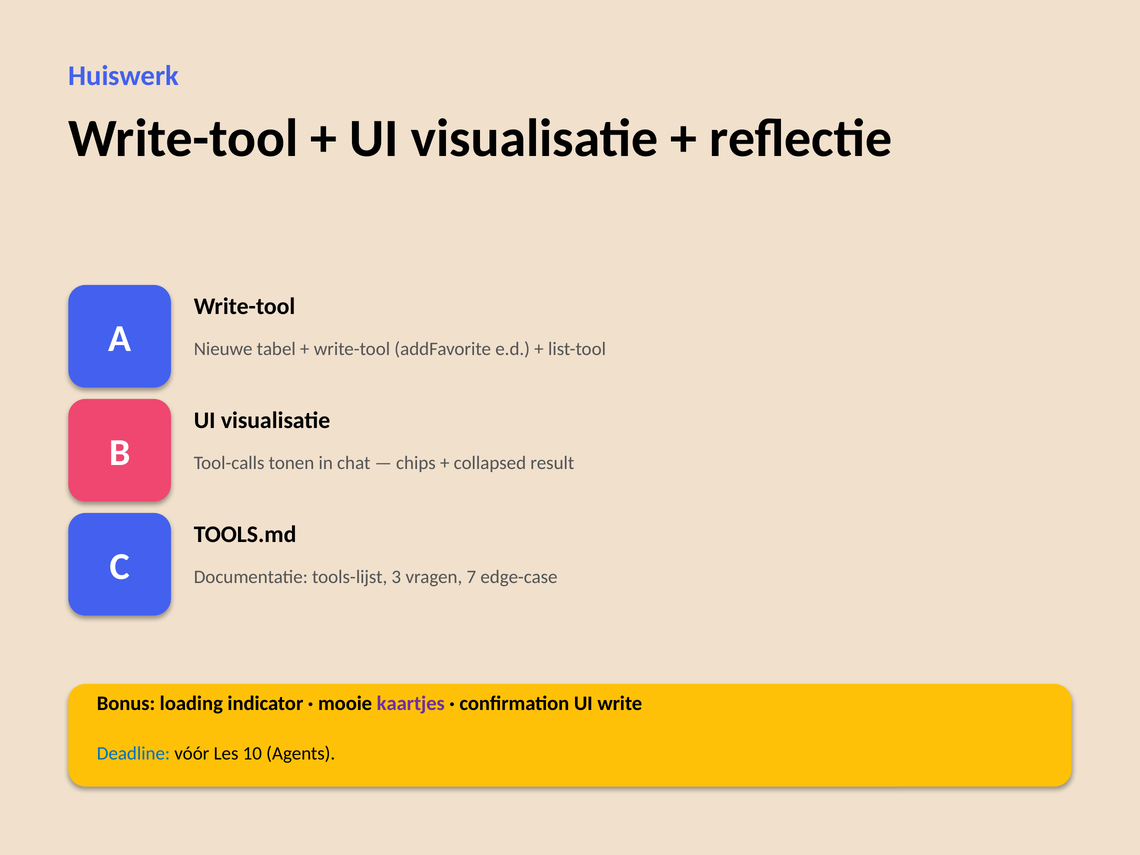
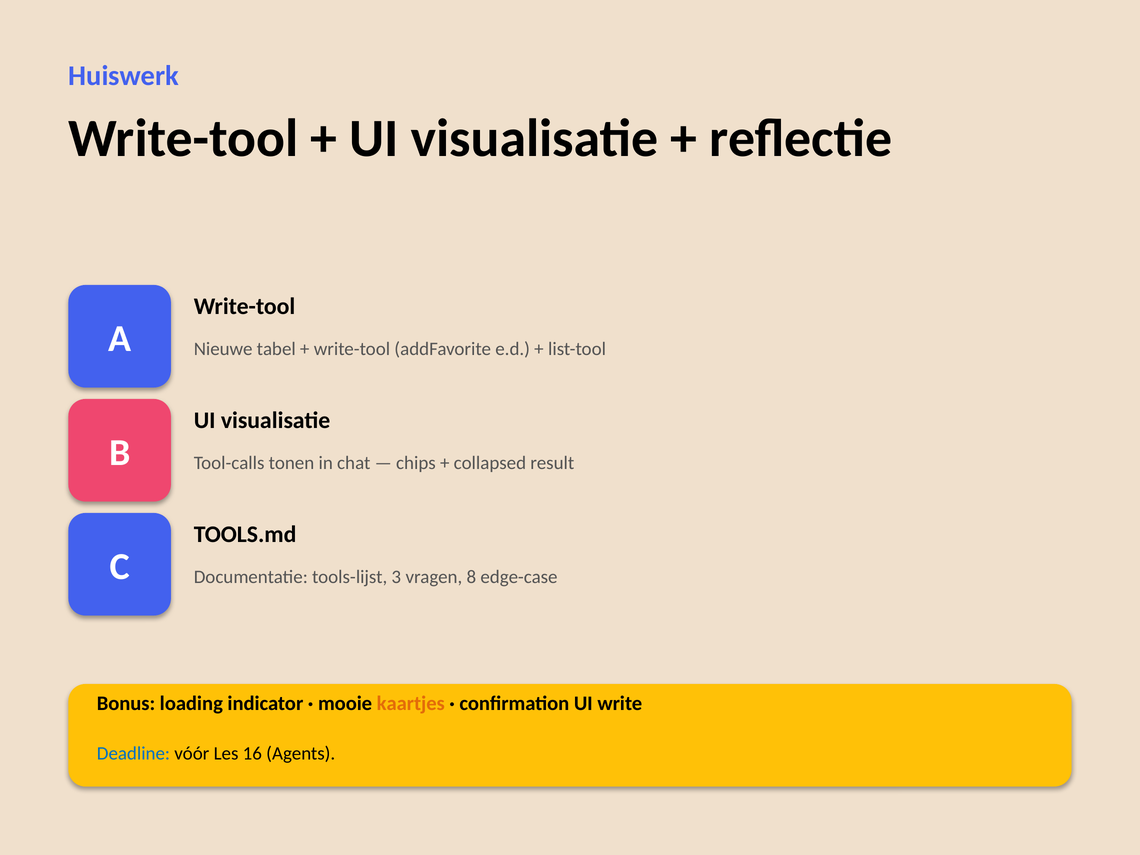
7: 7 -> 8 (471, 577)
kaartjes colour: purple -> orange (411, 704)
10: 10 -> 16 (252, 754)
